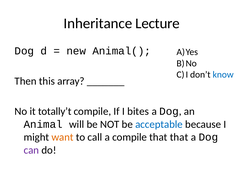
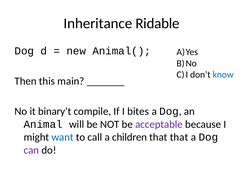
Lecture: Lecture -> Ridable (158, 24)
array: array -> main (71, 81)
totally’t: totally’t -> binary’t (55, 111)
acceptable colour: blue -> purple (159, 124)
want colour: orange -> blue (63, 137)
a compile: compile -> children (130, 137)
